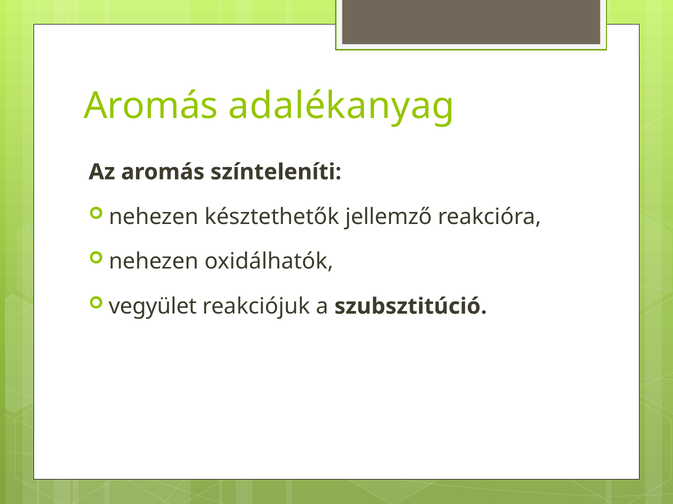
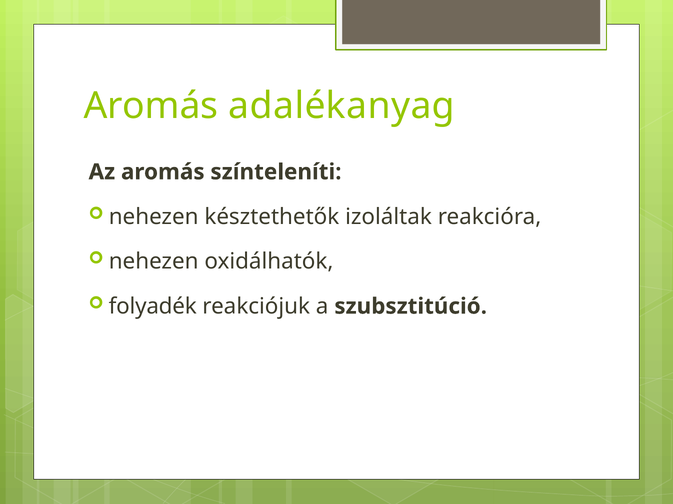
jellemző: jellemző -> izoláltak (389, 217)
vegyület: vegyület -> folyadék (153, 307)
